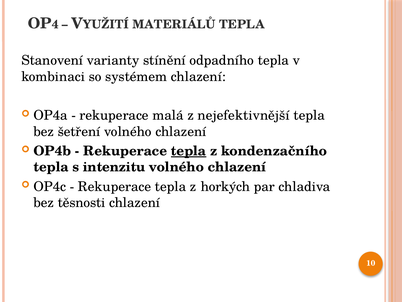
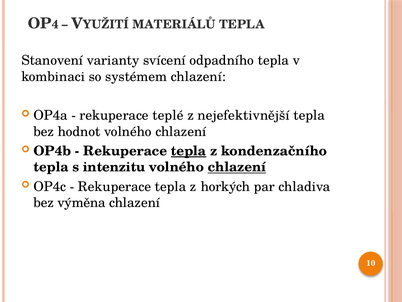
stínění: stínění -> svícení (164, 60)
malá: malá -> teplé (168, 115)
šetření: šetření -> hodnot (79, 131)
chlazení underline: none -> present (237, 167)
těsnosti: těsnosti -> výměna (82, 202)
